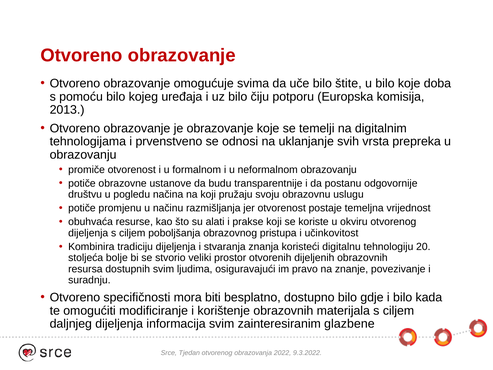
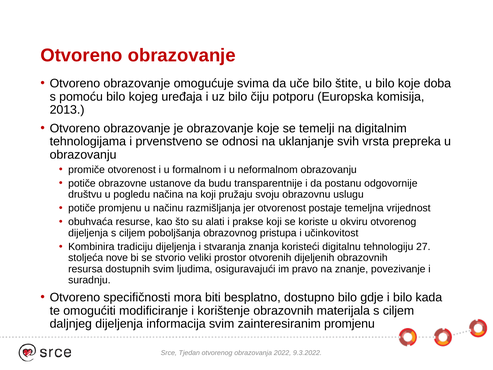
20: 20 -> 27 (423, 247)
bolje: bolje -> nove (117, 258)
zainteresiranim glazbene: glazbene -> promjenu (349, 324)
